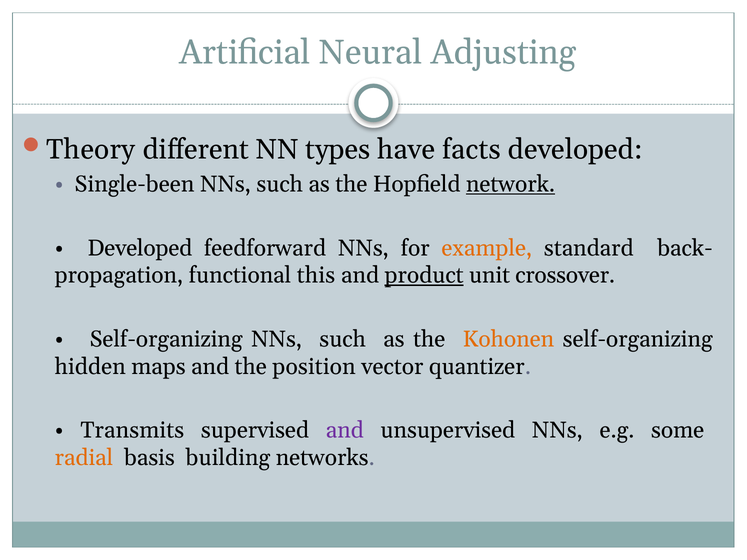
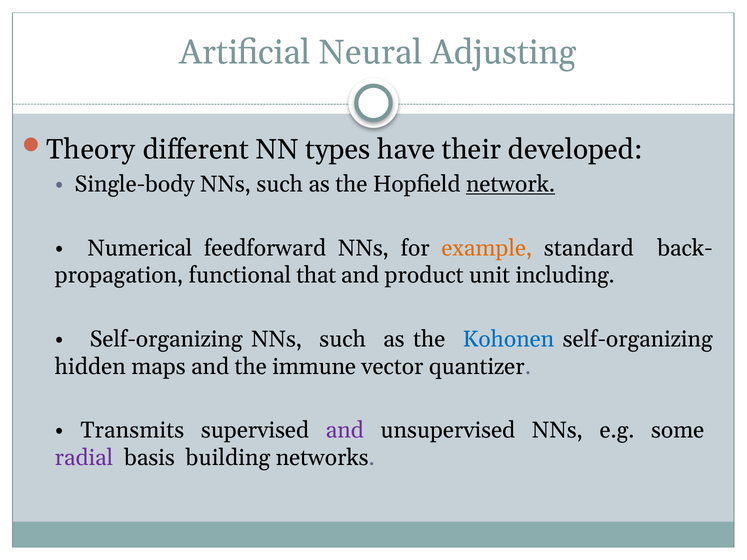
facts: facts -> their (472, 150)
Single-been: Single-been -> Single-body (135, 184)
Developed: Developed -> Numerical (140, 248)
this: this -> that (316, 275)
product underline: present -> none (424, 275)
crossover: crossover -> including (565, 275)
Kohonen colour: orange -> blue (508, 339)
position: position -> immune (314, 367)
radial colour: orange -> purple (84, 458)
